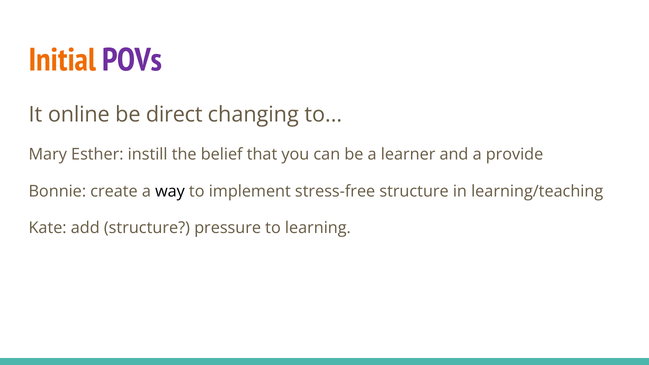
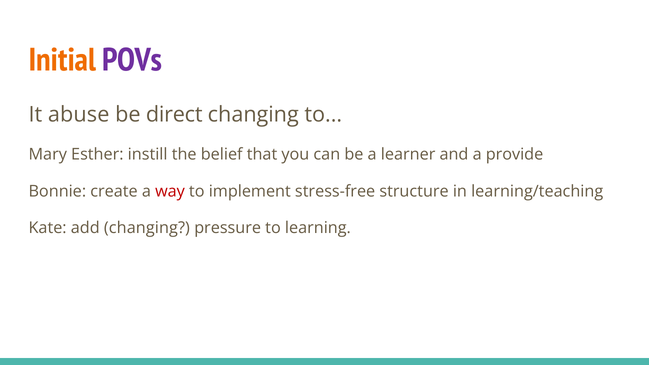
online: online -> abuse (79, 115)
way colour: black -> red (170, 191)
add structure: structure -> changing (147, 228)
